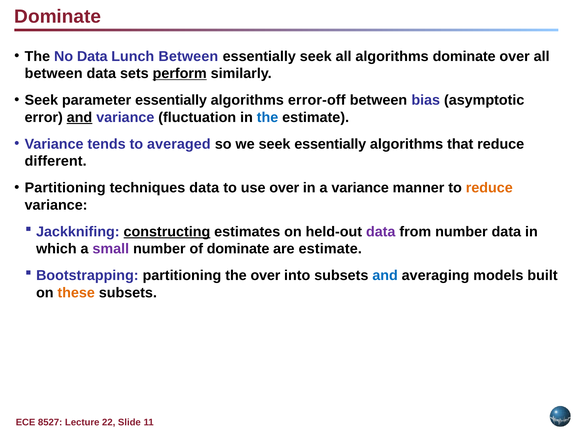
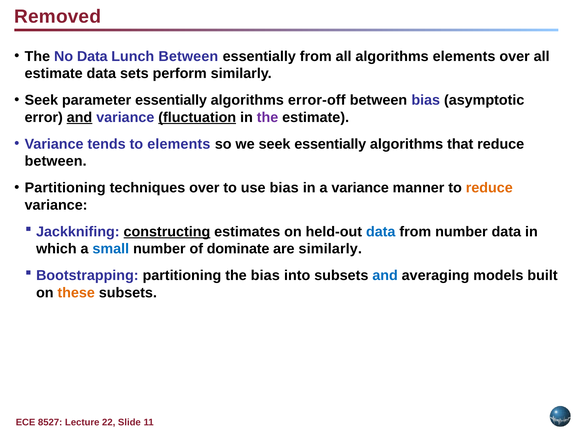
Dominate: Dominate -> Removed (58, 17)
essentially seek: seek -> from (316, 56)
algorithms dominate: dominate -> elements (464, 56)
between: between -> estimate (54, 74)
perform underline: present -> none (180, 74)
fluctuation underline: none -> present (197, 118)
the colour: blue -> purple (268, 118)
to averaged: averaged -> elements (179, 144)
different: different -> between (56, 161)
techniques data: data -> over (204, 188)
use over: over -> bias (284, 188)
data colour: purple -> blue (381, 232)
small colour: purple -> blue (111, 249)
are estimate: estimate -> similarly (330, 249)
the over: over -> bias (265, 276)
